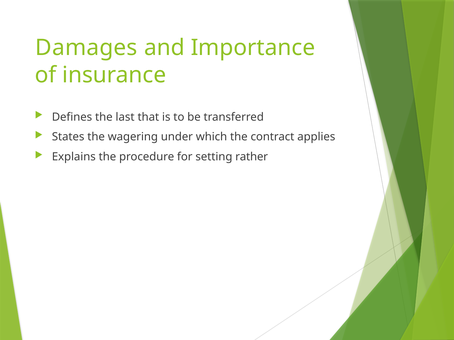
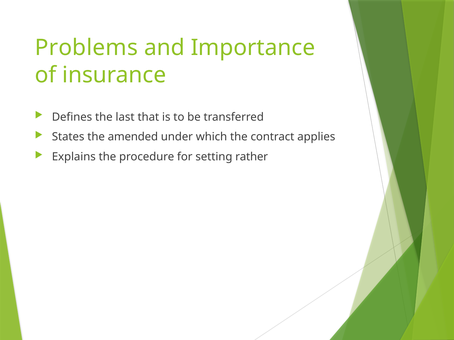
Damages: Damages -> Problems (86, 48)
wagering: wagering -> amended (133, 137)
